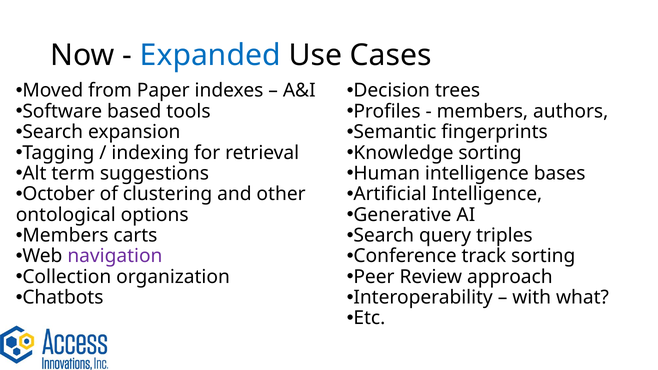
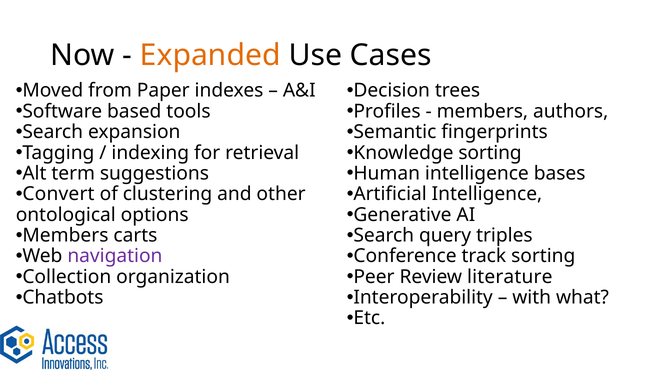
Expanded colour: blue -> orange (210, 55)
October: October -> Convert (58, 194)
approach: approach -> literature (510, 277)
